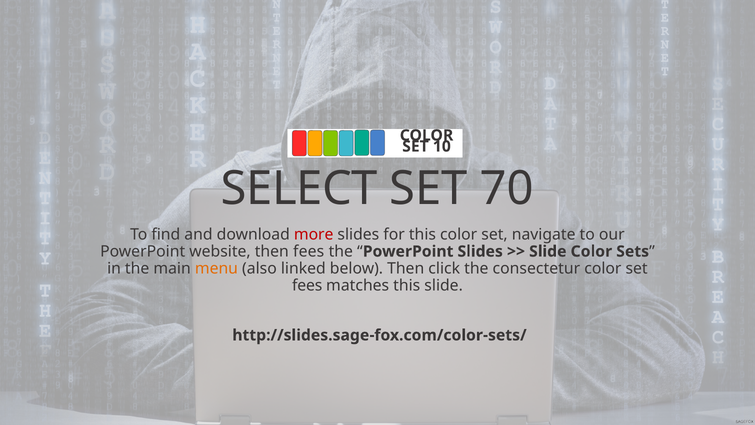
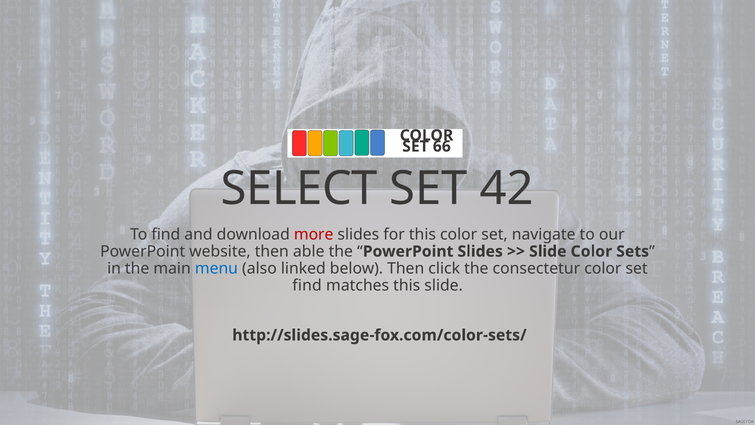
10: 10 -> 66 (442, 146)
70: 70 -> 42 (507, 189)
then fees: fees -> able (309, 251)
menu colour: orange -> blue (216, 268)
fees: fees -> find (307, 285)
